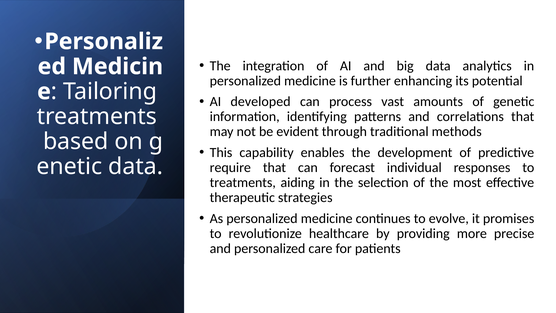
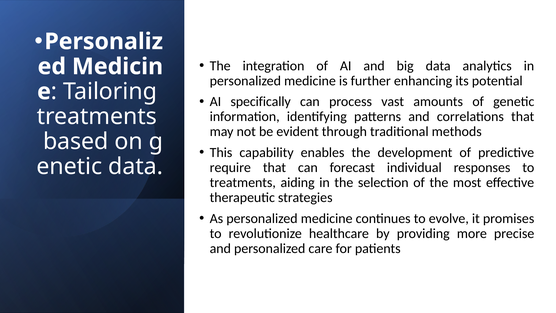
developed: developed -> specifically (261, 102)
